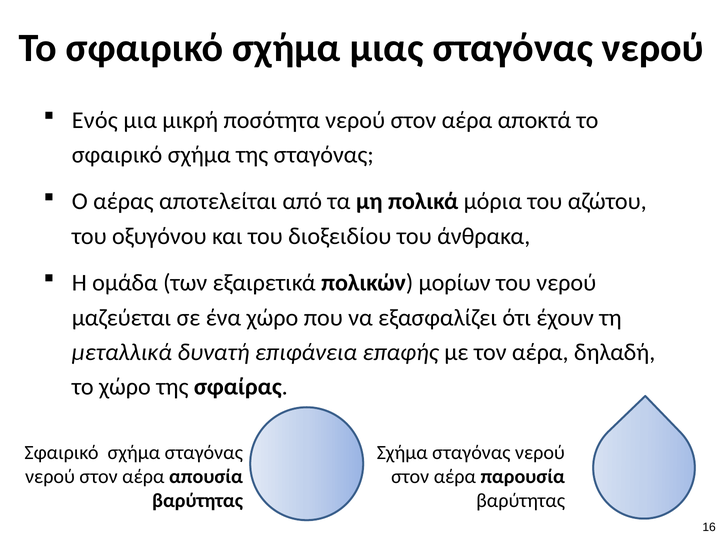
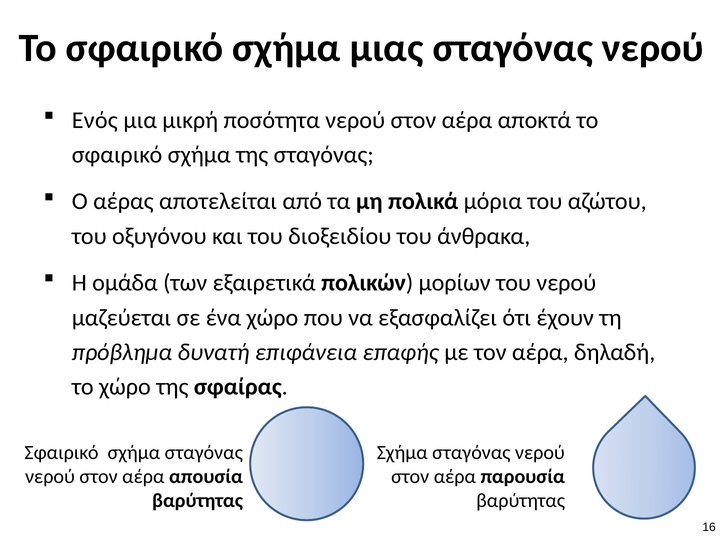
μεταλλικά: μεταλλικά -> πρόβλημα (122, 352)
